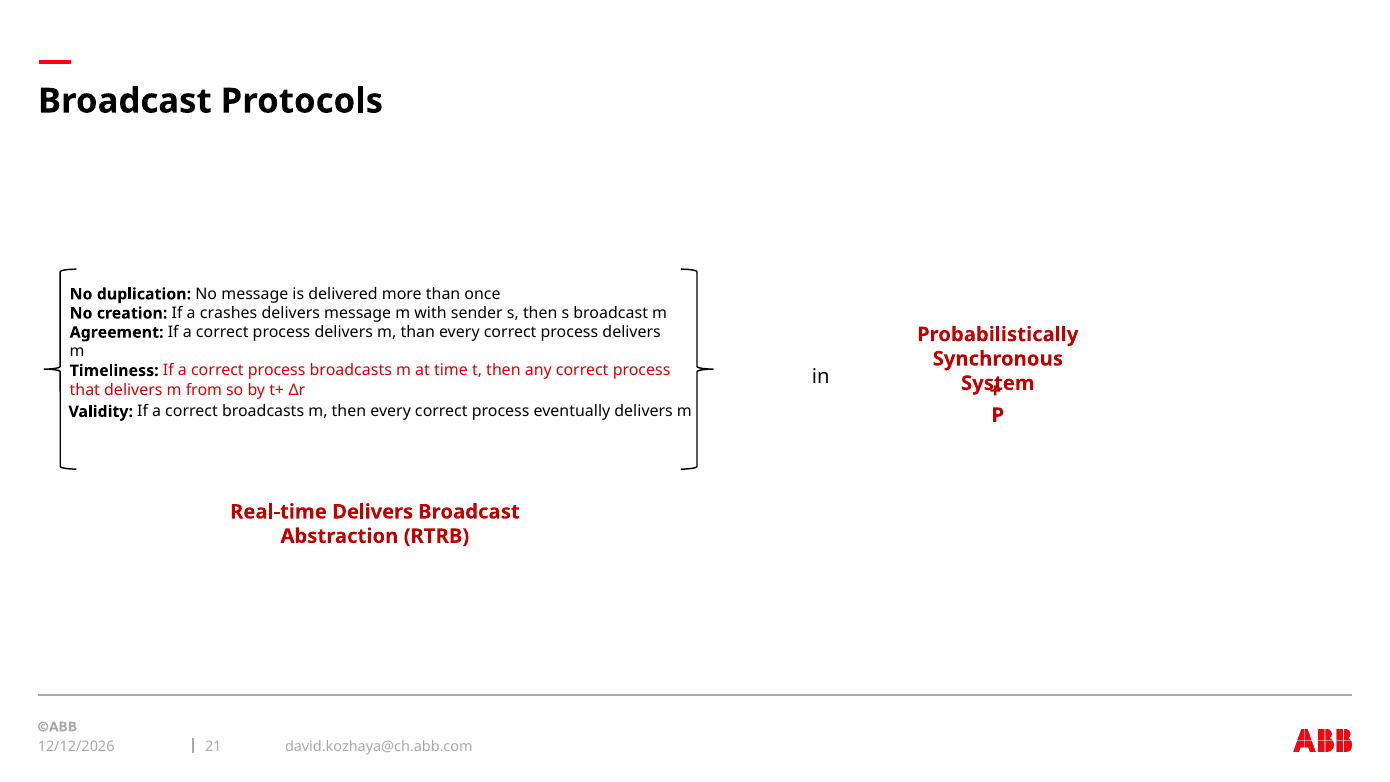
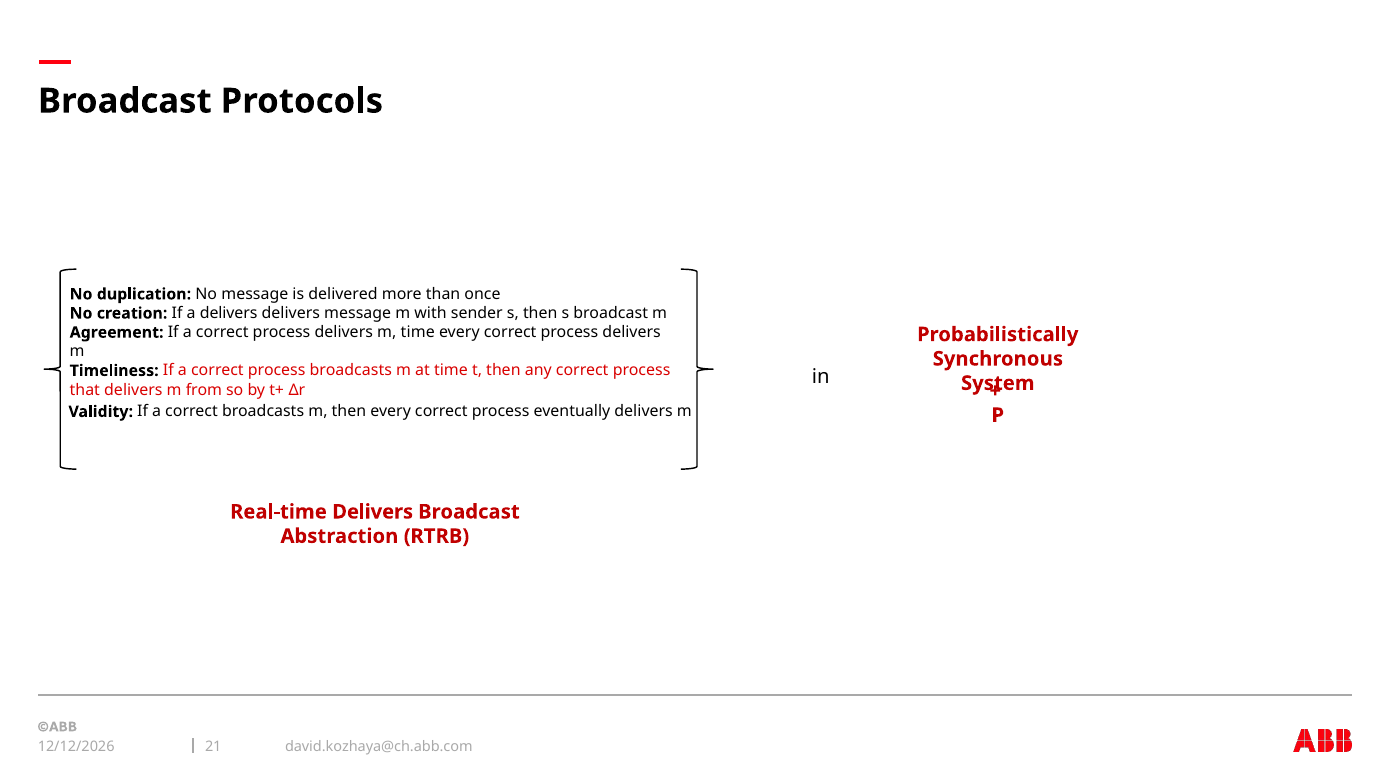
a crashes: crashes -> delivers (229, 313)
m than: than -> time (418, 332)
